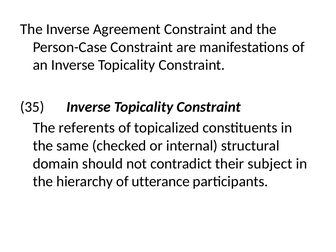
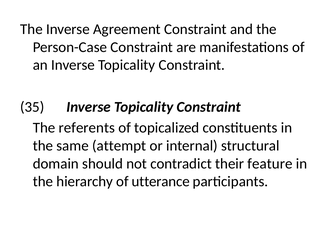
checked: checked -> attempt (119, 146)
subject: subject -> feature (270, 164)
